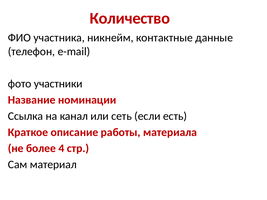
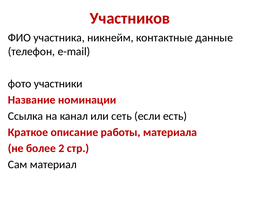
Количество: Количество -> Участников (130, 18)
4: 4 -> 2 (61, 149)
